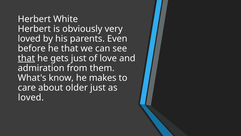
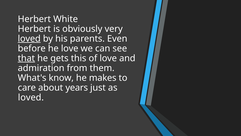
loved underline: none -> present (29, 39)
he that: that -> love (70, 48)
gets just: just -> this (79, 58)
older: older -> years (77, 87)
